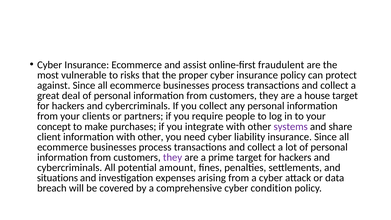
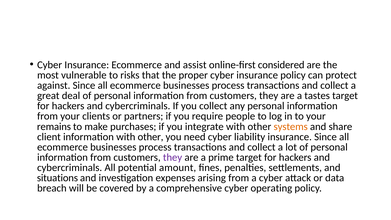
fraudulent: fraudulent -> considered (281, 65)
house: house -> tastes (317, 96)
concept: concept -> remains (54, 126)
systems colour: purple -> orange (291, 126)
condition: condition -> operating (271, 188)
